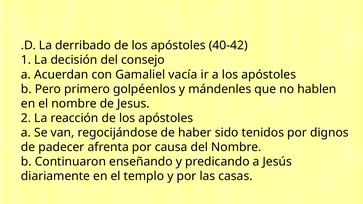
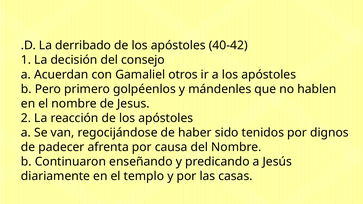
vacía: vacía -> otros (183, 75)
